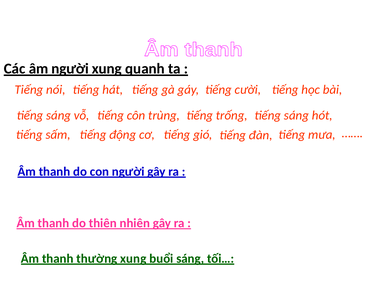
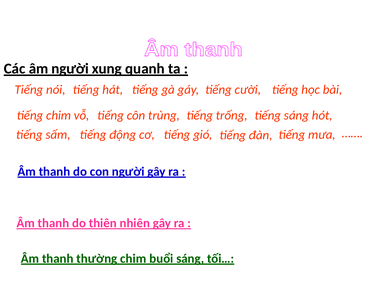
sáng: sáng -> chim (59, 115)
thường xung: xung -> chim (133, 258)
